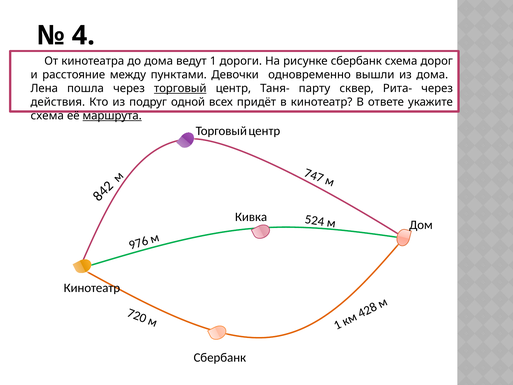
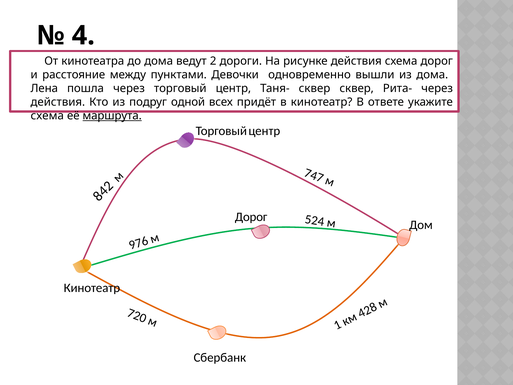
ведут 1: 1 -> 2 (213, 61)
рисунке сбербанк: сбербанк -> действия (356, 61)
торговый underline: present -> none (180, 88)
Таня- парту: парту -> сквер (315, 88)
Кивка: Кивка -> Дорог (251, 217)
